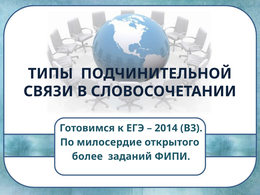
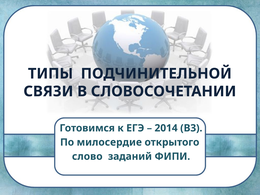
более: более -> слово (87, 156)
